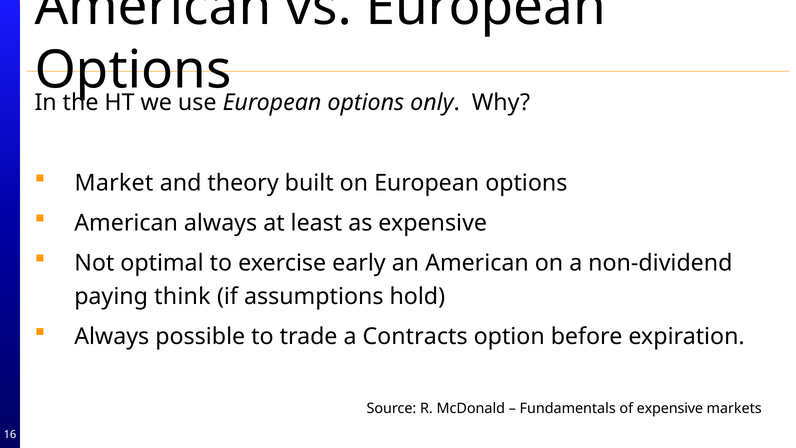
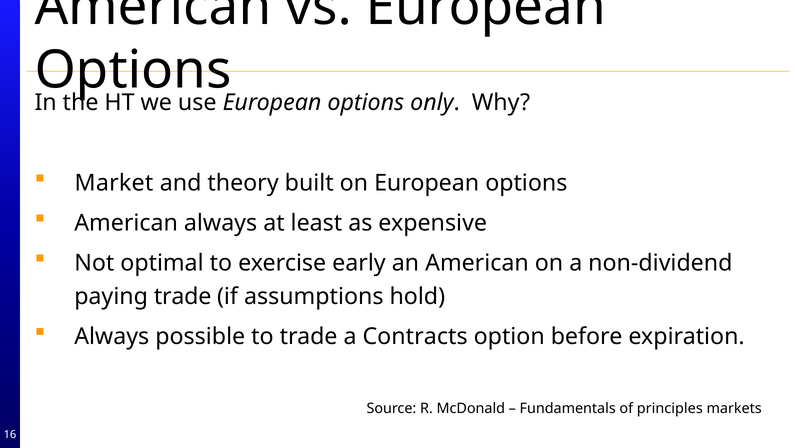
paying think: think -> trade (183, 296)
of expensive: expensive -> principles (670, 408)
